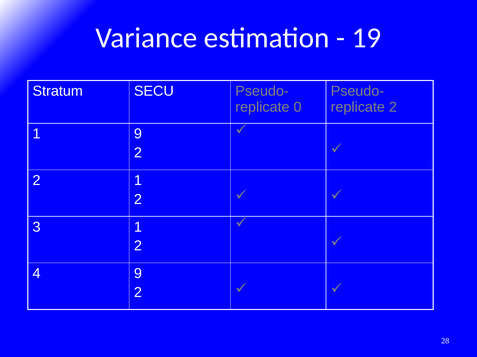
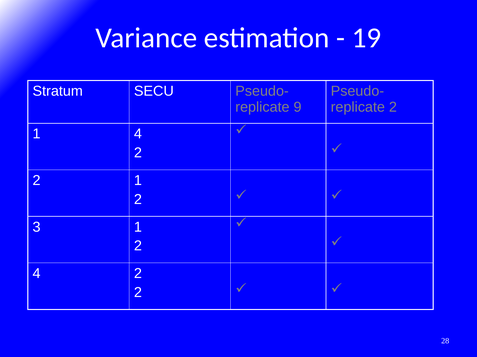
0: 0 -> 9 (298, 107)
1 9: 9 -> 4 (138, 134)
9: 9 -> 2 (138, 274)
